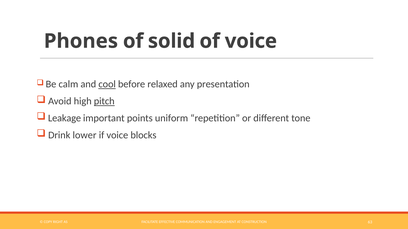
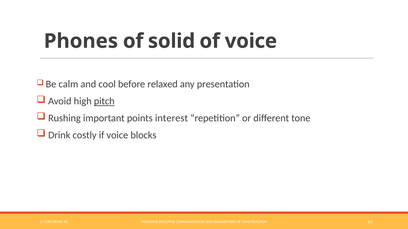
cool underline: present -> none (107, 84)
Leakage: Leakage -> Rushing (64, 118)
uniform: uniform -> interest (171, 118)
lower: lower -> costly (85, 135)
